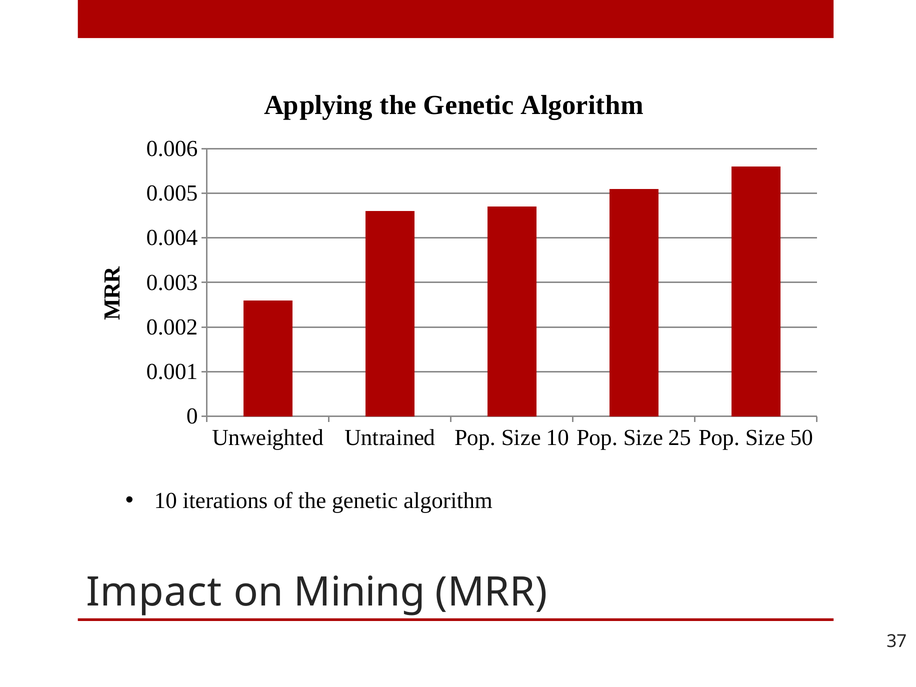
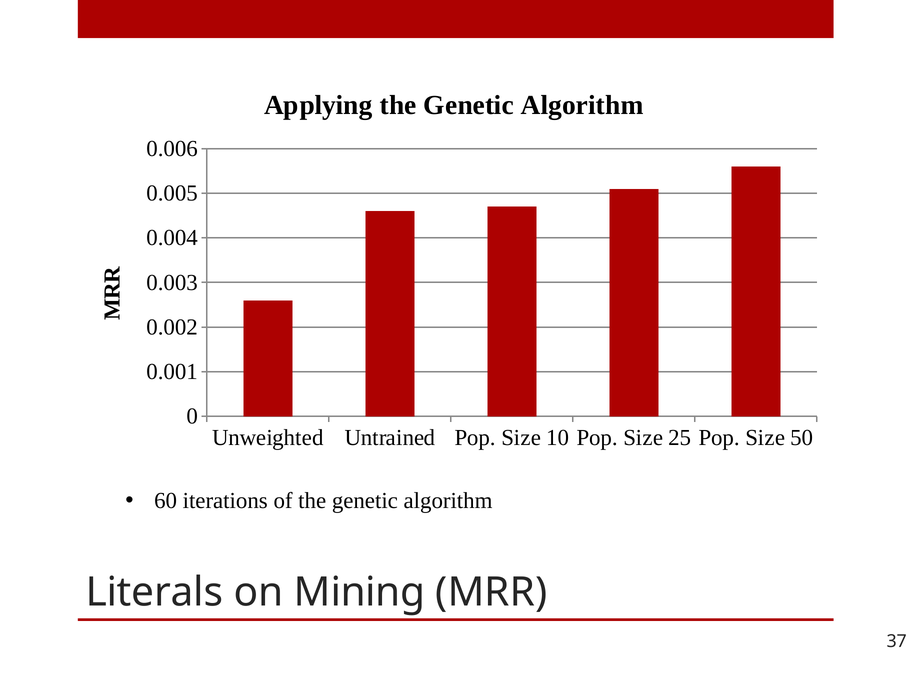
10: 10 -> 60 (166, 501)
Impact: Impact -> Literals (154, 592)
